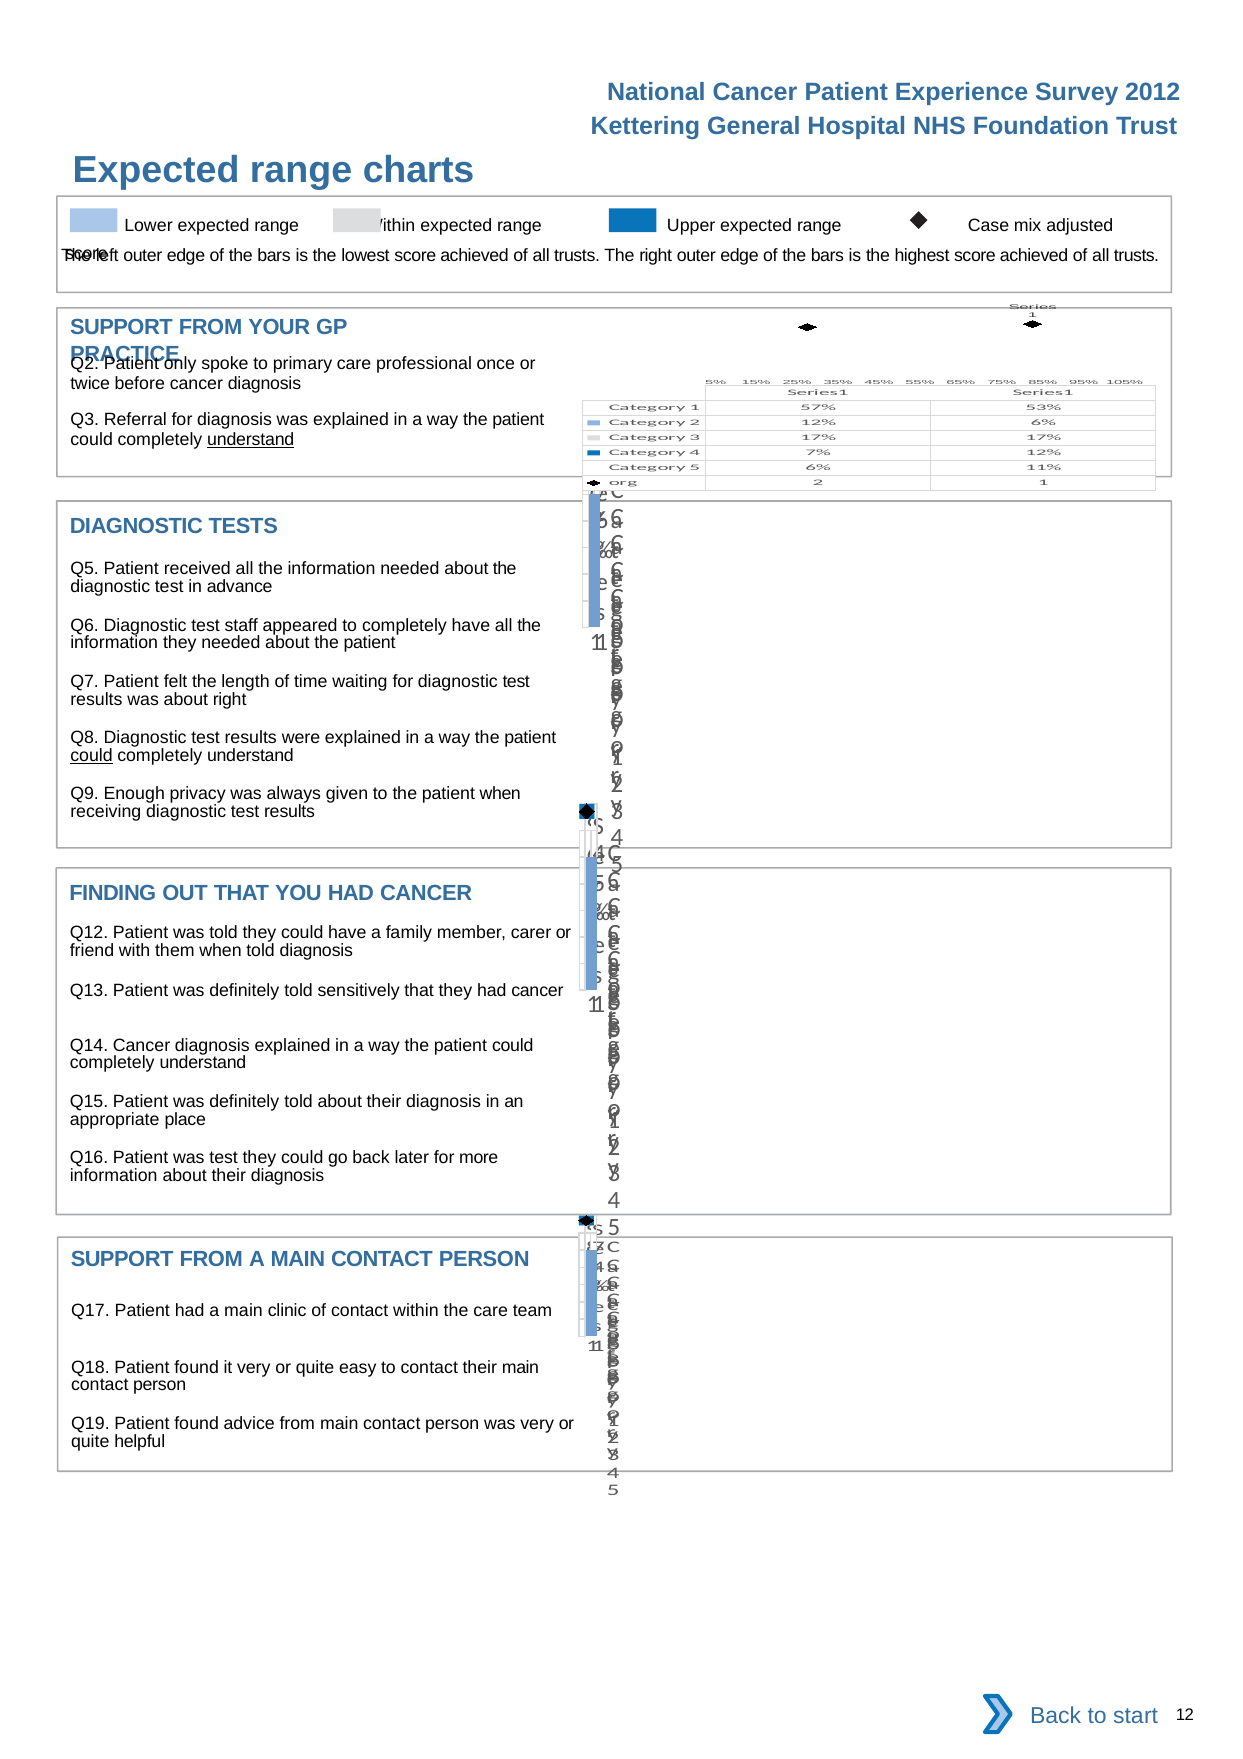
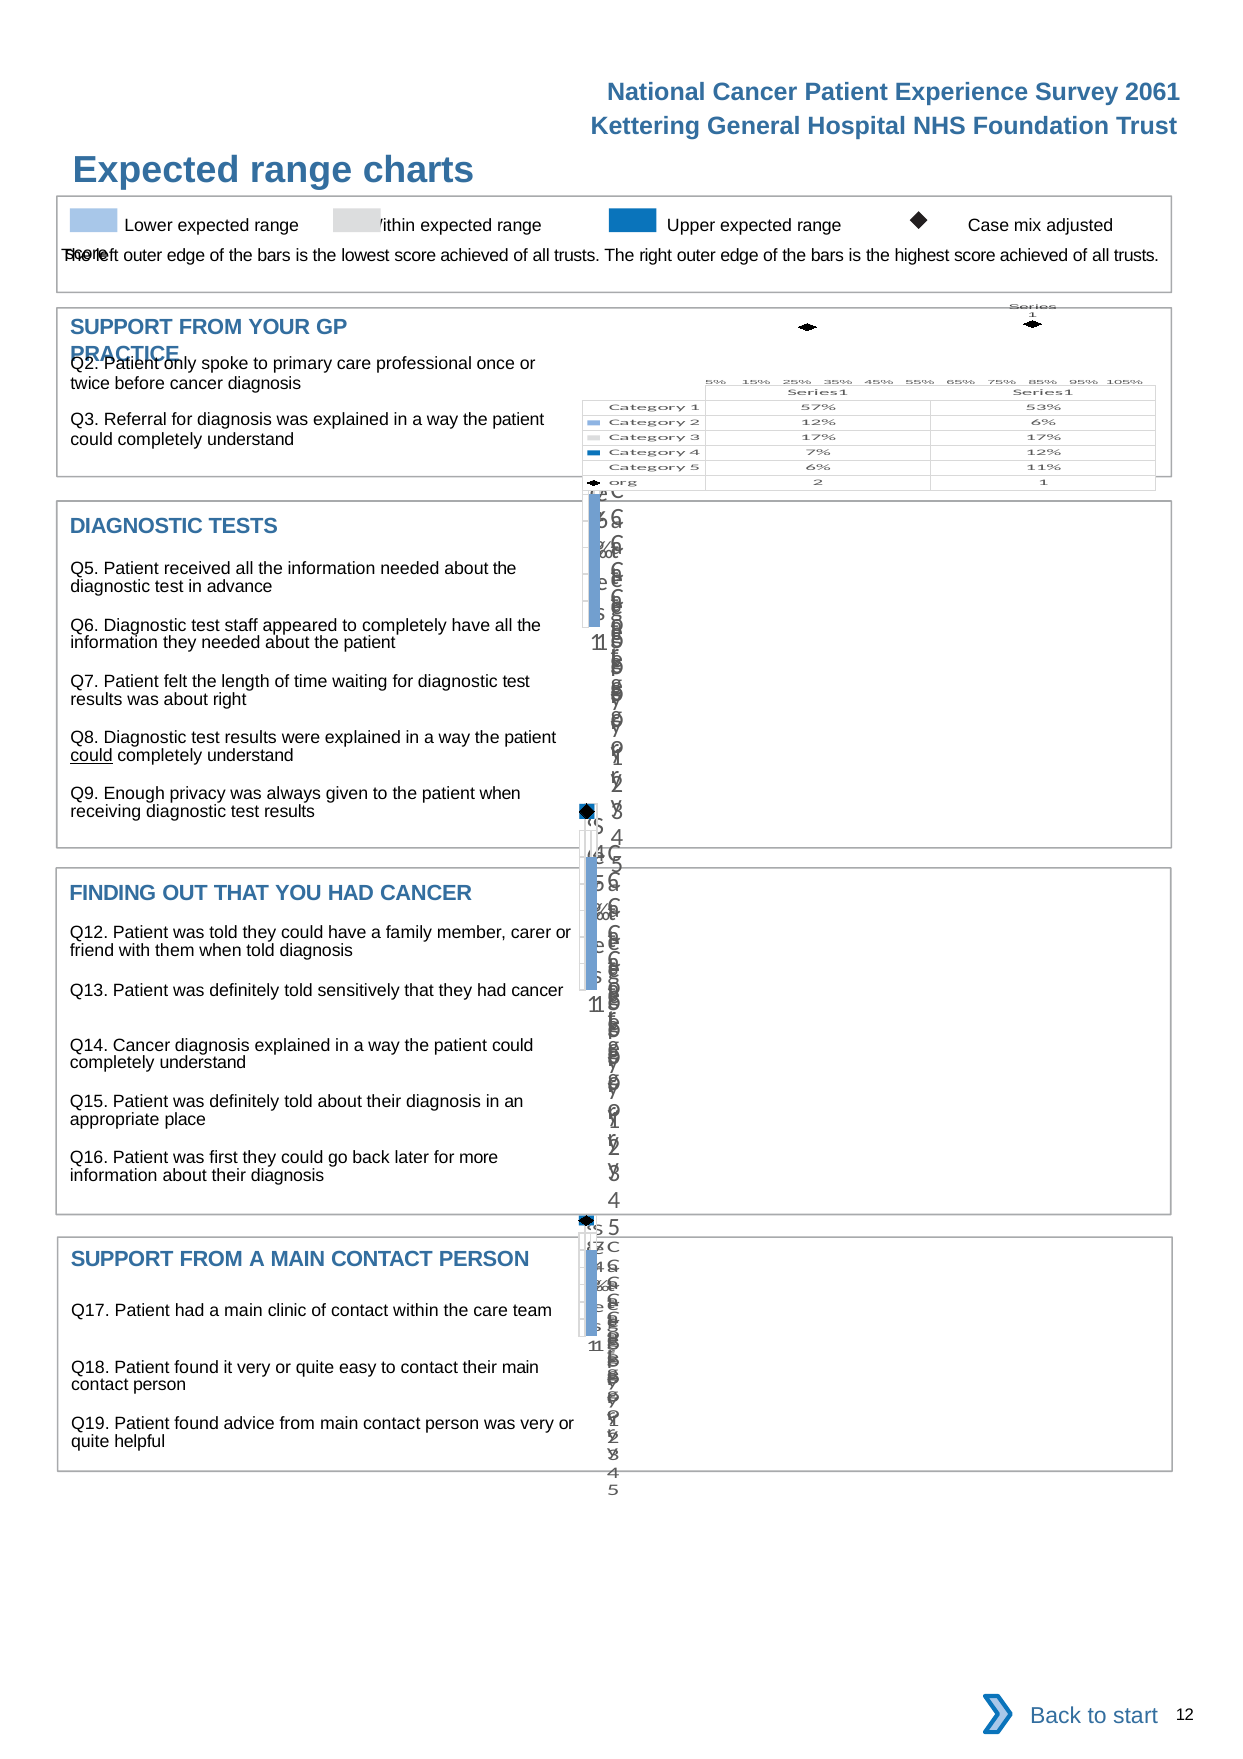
2012: 2012 -> 2061 (1153, 93)
understand underline: present -> none (251, 440)
was test: test -> first (224, 1158)
